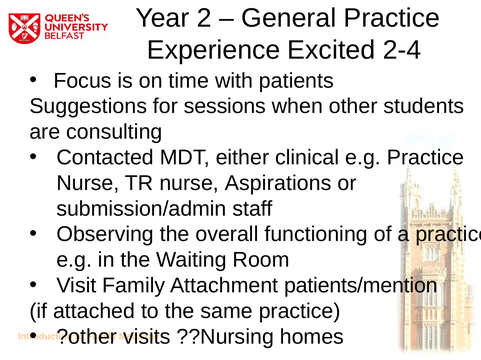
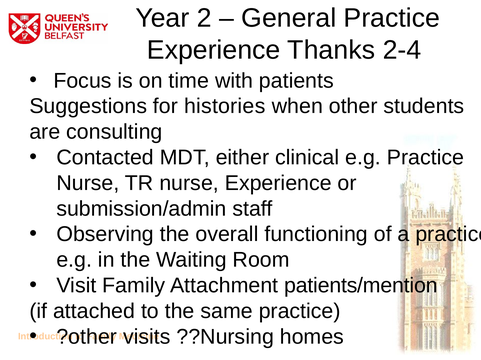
Excited: Excited -> Thanks (331, 50)
sessions: sessions -> histories (225, 106)
nurse Aspirations: Aspirations -> Experience (278, 183)
